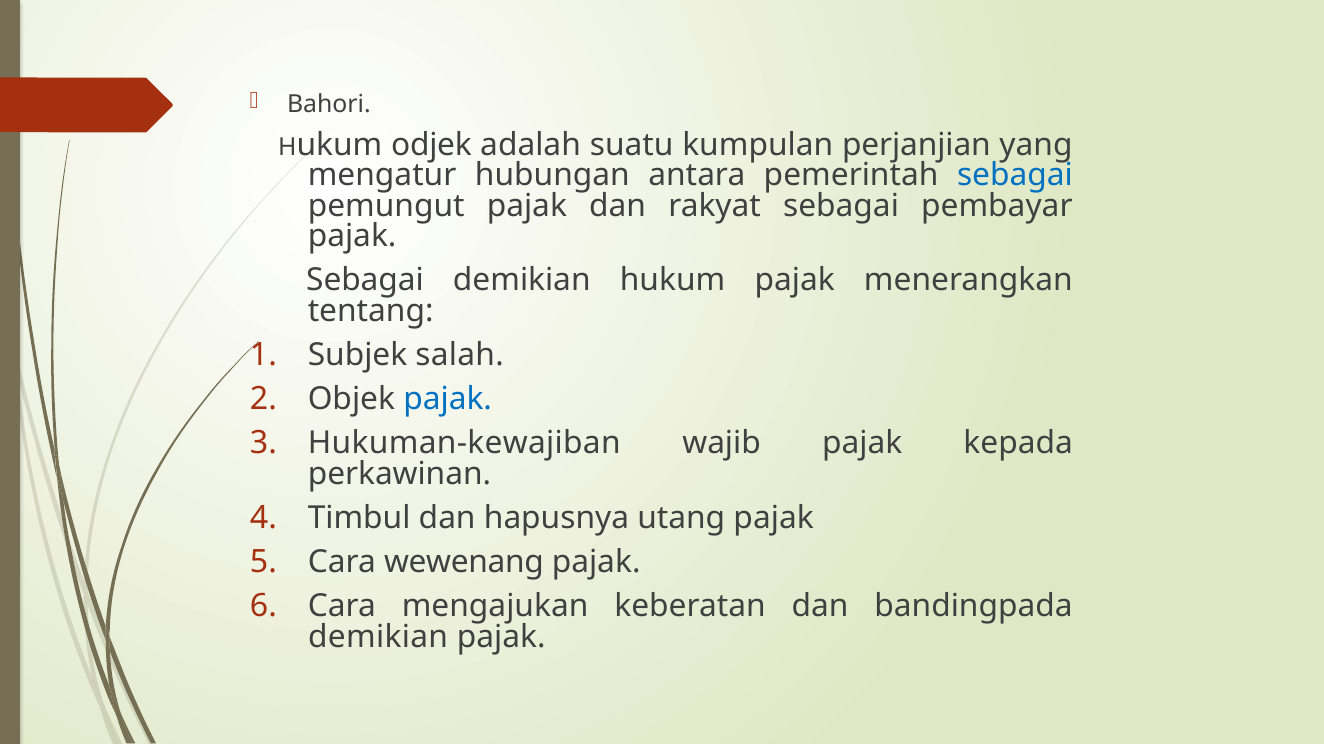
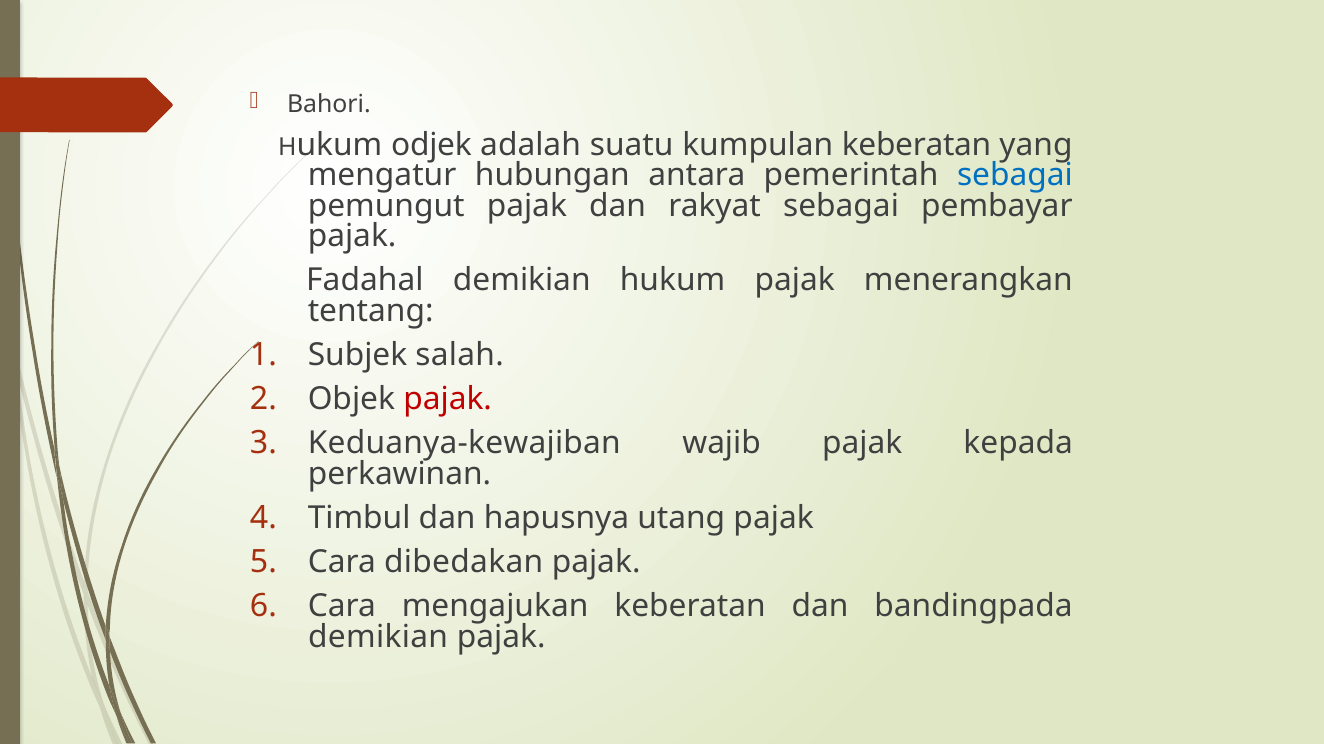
kumpulan perjanjian: perjanjian -> keberatan (917, 145)
Sebagai: Sebagai -> Fadahal (365, 281)
pajak colour: blue -> red (448, 400)
Hukuman-kewajiban: Hukuman-kewajiban -> Keduanya-kewajiban (464, 444)
wewenang: wewenang -> dibedakan (464, 563)
